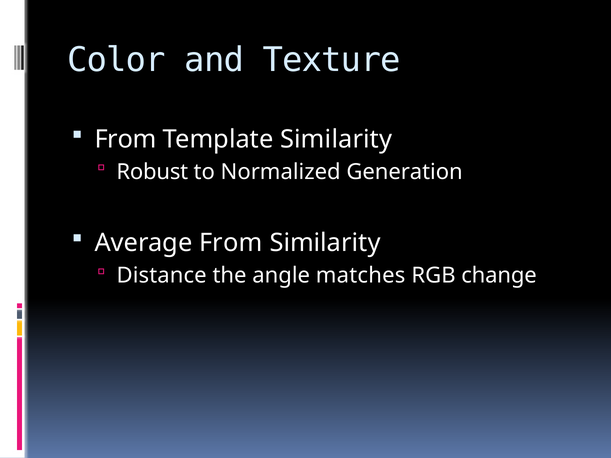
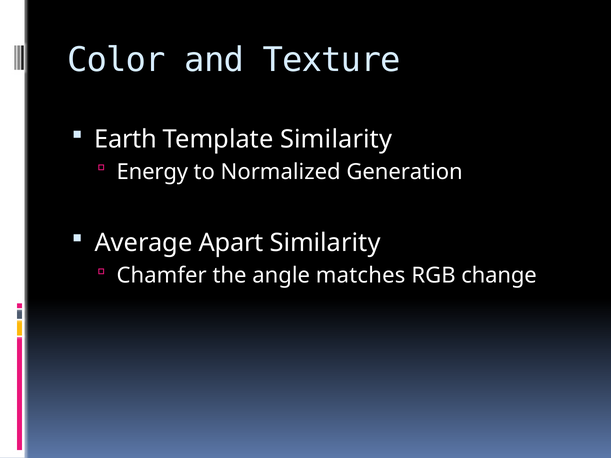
From: From -> Earth (126, 139)
Robust: Robust -> Energy (152, 172)
Average From: From -> Apart (231, 243)
Distance: Distance -> Chamfer (162, 276)
